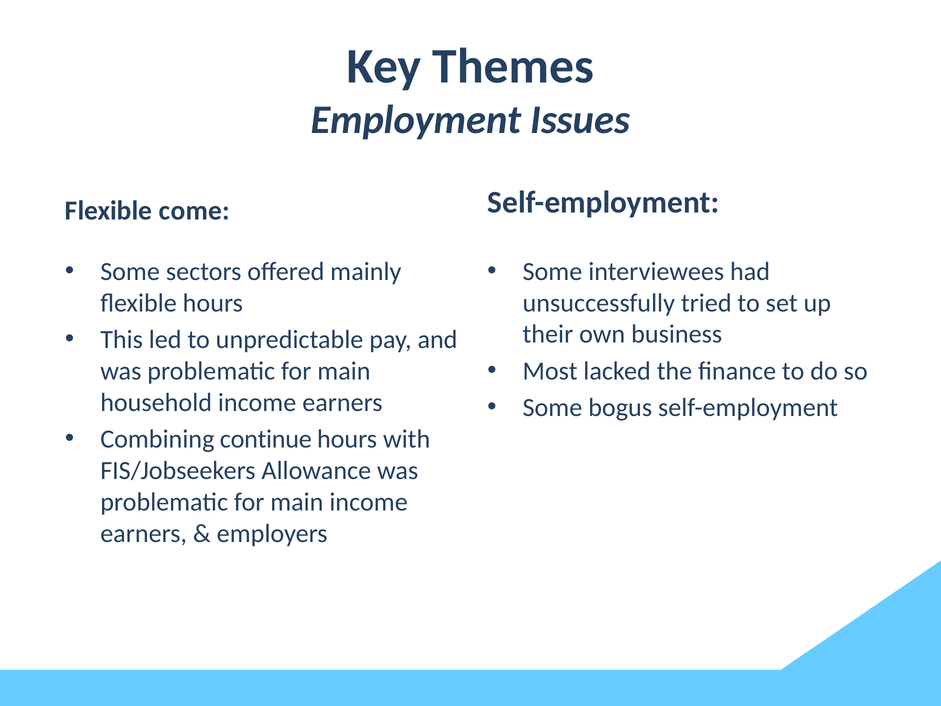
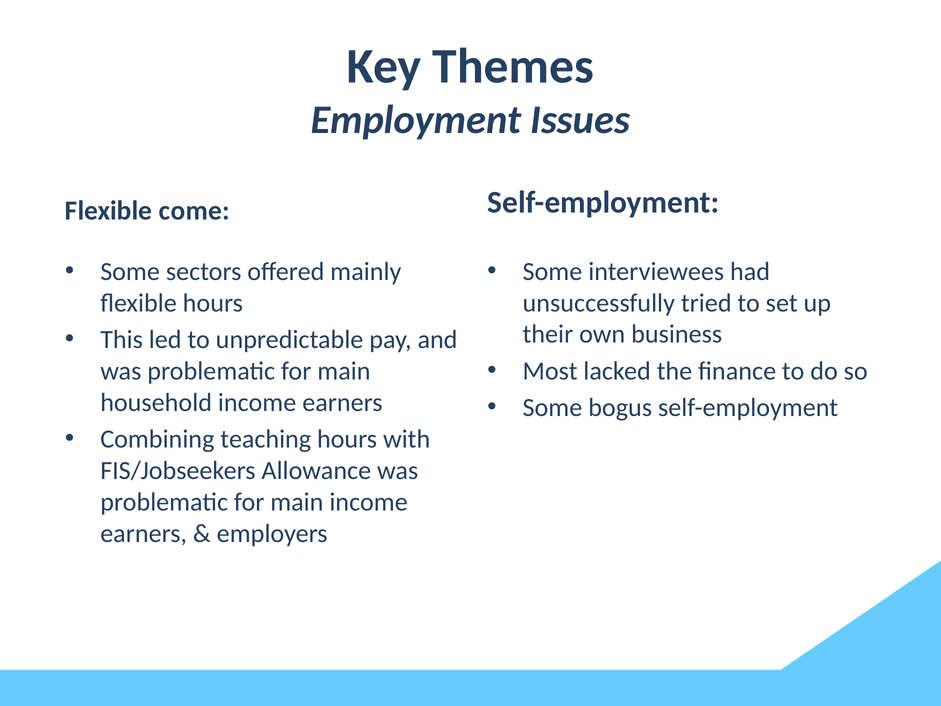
continue: continue -> teaching (266, 439)
